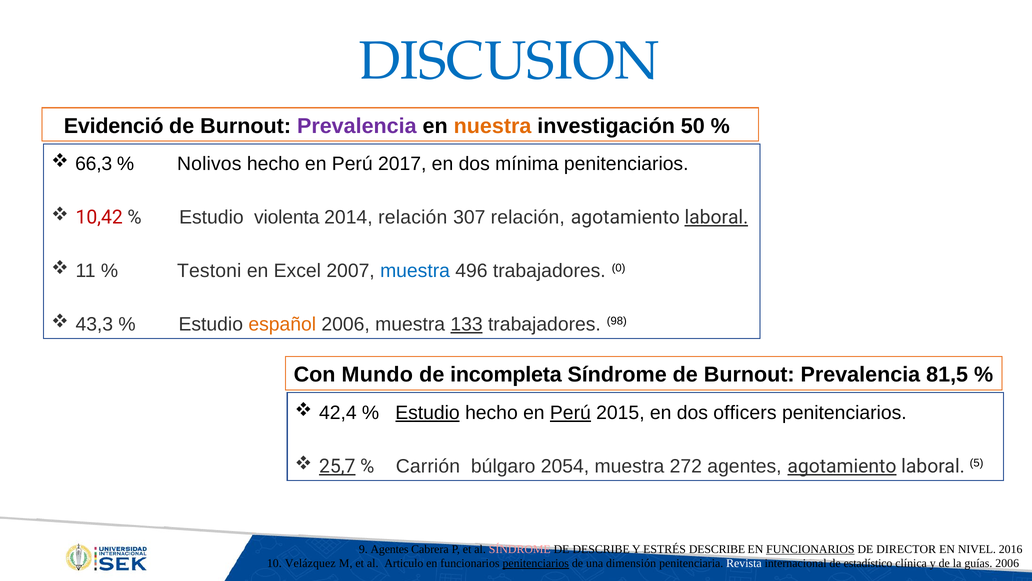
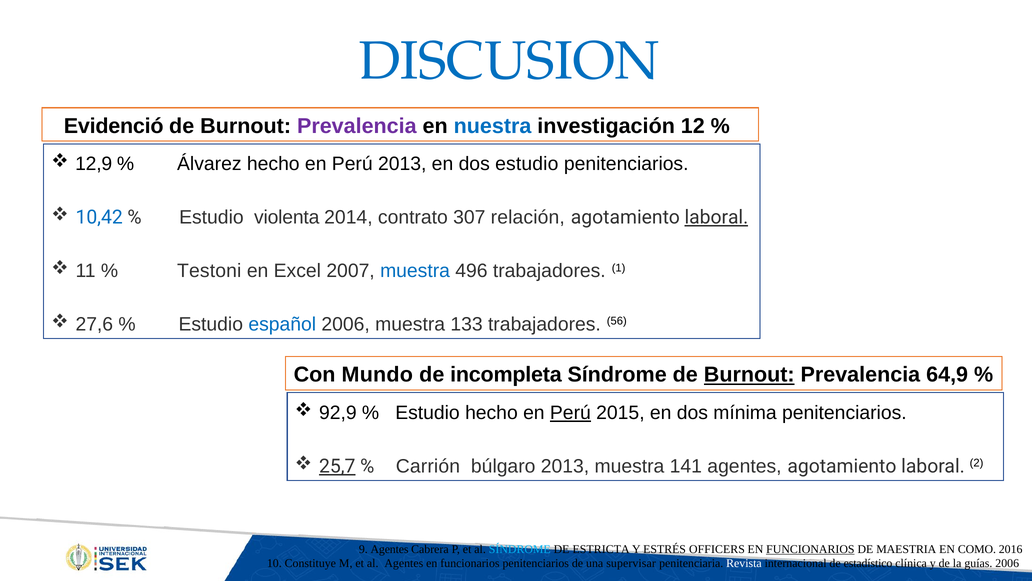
nuestra colour: orange -> blue (493, 126)
50: 50 -> 12 (693, 126)
66,3: 66,3 -> 12,9 (94, 164)
Nolivos: Nolivos -> Álvarez (209, 164)
Perú 2017: 2017 -> 2013 (402, 164)
dos mínima: mínima -> estudio (527, 164)
10,42 colour: red -> blue (99, 217)
2014 relación: relación -> contrato (413, 217)
0: 0 -> 1 (619, 268)
43,3: 43,3 -> 27,6 (94, 324)
español colour: orange -> blue (282, 324)
133 underline: present -> none (467, 324)
98: 98 -> 56 (617, 321)
Burnout underline: none -> present (749, 375)
81,5: 81,5 -> 64,9 (947, 375)
42,4: 42,4 -> 92,9 (338, 413)
Estudio underline: present -> none (427, 413)
officers: officers -> mínima (745, 413)
búlgaro 2054: 2054 -> 2013 (565, 466)
272: 272 -> 141 (686, 466)
agotamiento underline: present -> none (842, 466)
5: 5 -> 2 (977, 463)
SÍNDROME colour: pink -> light blue (520, 549)
DE DESCRIBE: DESCRIBE -> ESTRICTA (601, 549)
ESTRÉS DESCRIBE: DESCRIBE -> OFFICERS (717, 549)
DIRECTOR: DIRECTOR -> MAESTRIA (906, 549)
NIVEL: NIVEL -> COMO (977, 549)
Velázquez: Velázquez -> Constituye (310, 563)
al Articulo: Articulo -> Agentes (404, 563)
penitenciarios underline: present -> none (536, 563)
dimensión: dimensión -> supervisar (631, 563)
